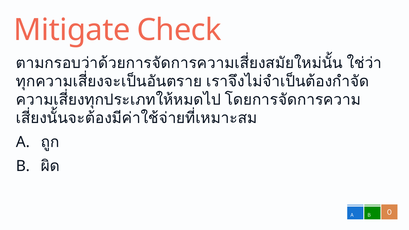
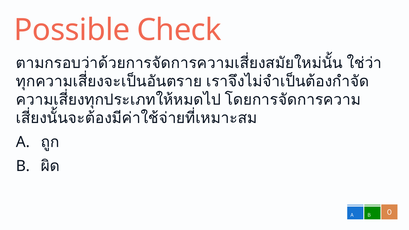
Mitigate: Mitigate -> Possible (72, 30)
